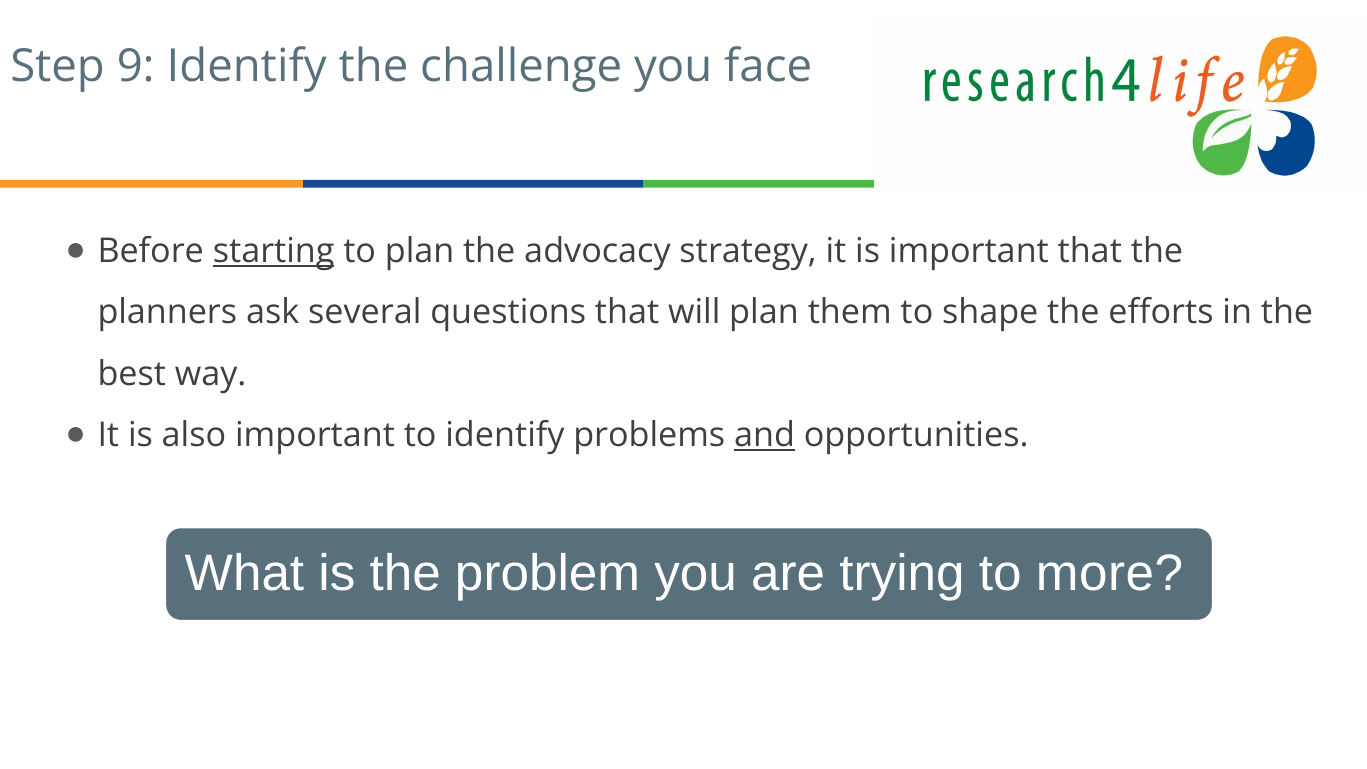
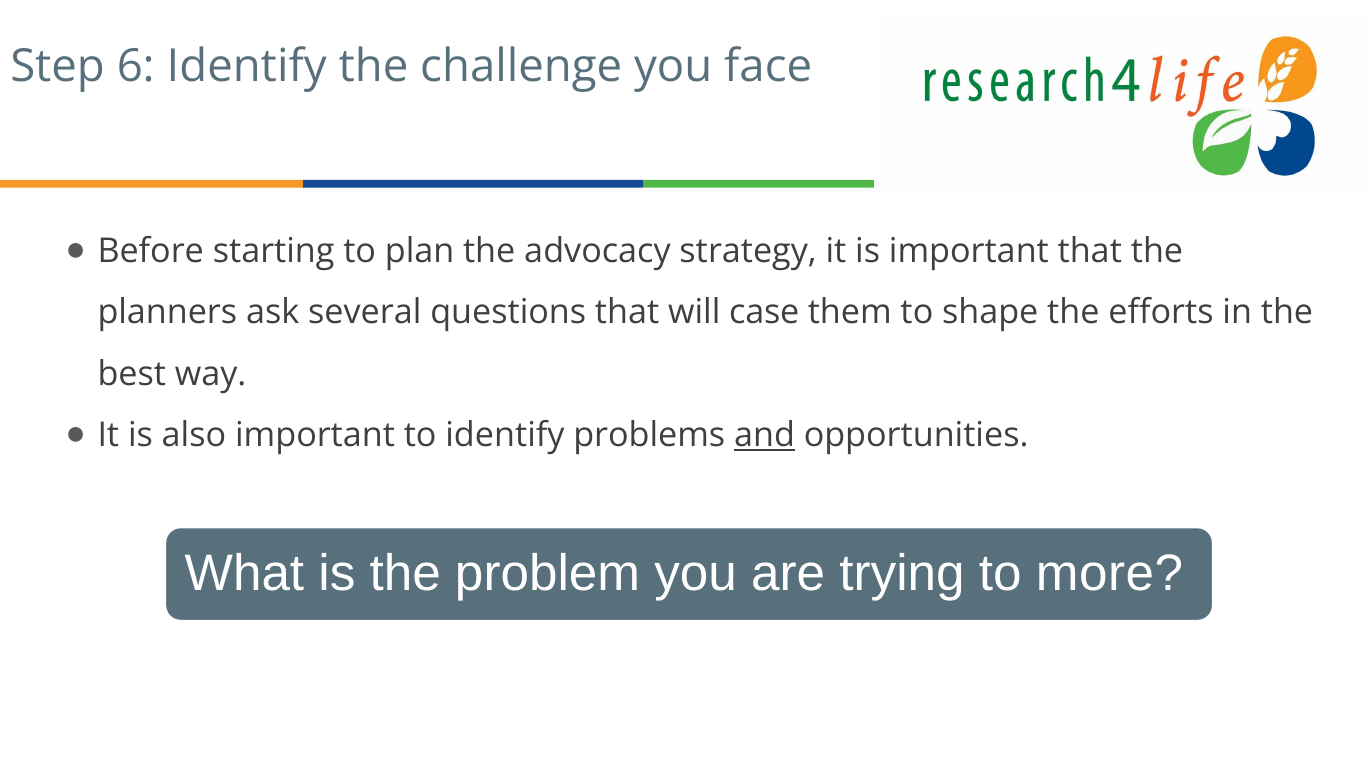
9: 9 -> 6 (136, 67)
starting underline: present -> none (274, 251)
will plan: plan -> case (764, 312)
